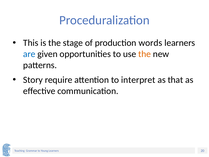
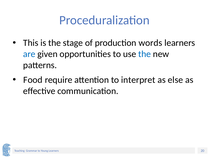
the colour: orange -> blue (145, 54)
Story: Story -> Food (33, 80)
that: that -> else (175, 80)
